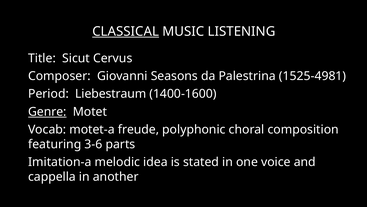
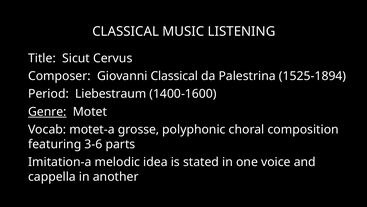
CLASSICAL underline: present -> none (126, 31)
Giovanni Seasons: Seasons -> Classical (174, 76)
1525-4981: 1525-4981 -> 1525-1894 (313, 76)
freude: freude -> grosse (139, 129)
